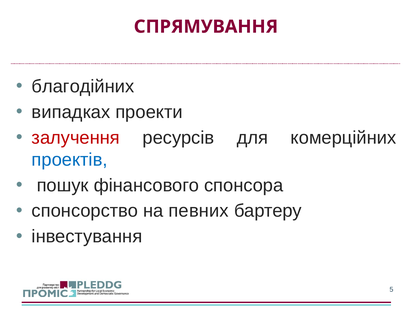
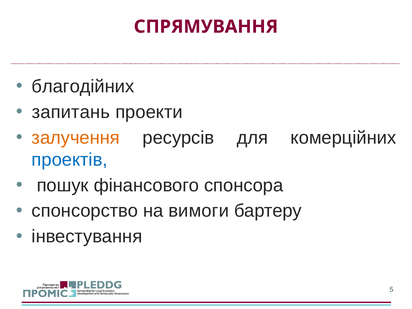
випадках: випадках -> запитань (71, 112)
залучення colour: red -> orange (76, 138)
певних: певних -> вимоги (199, 211)
